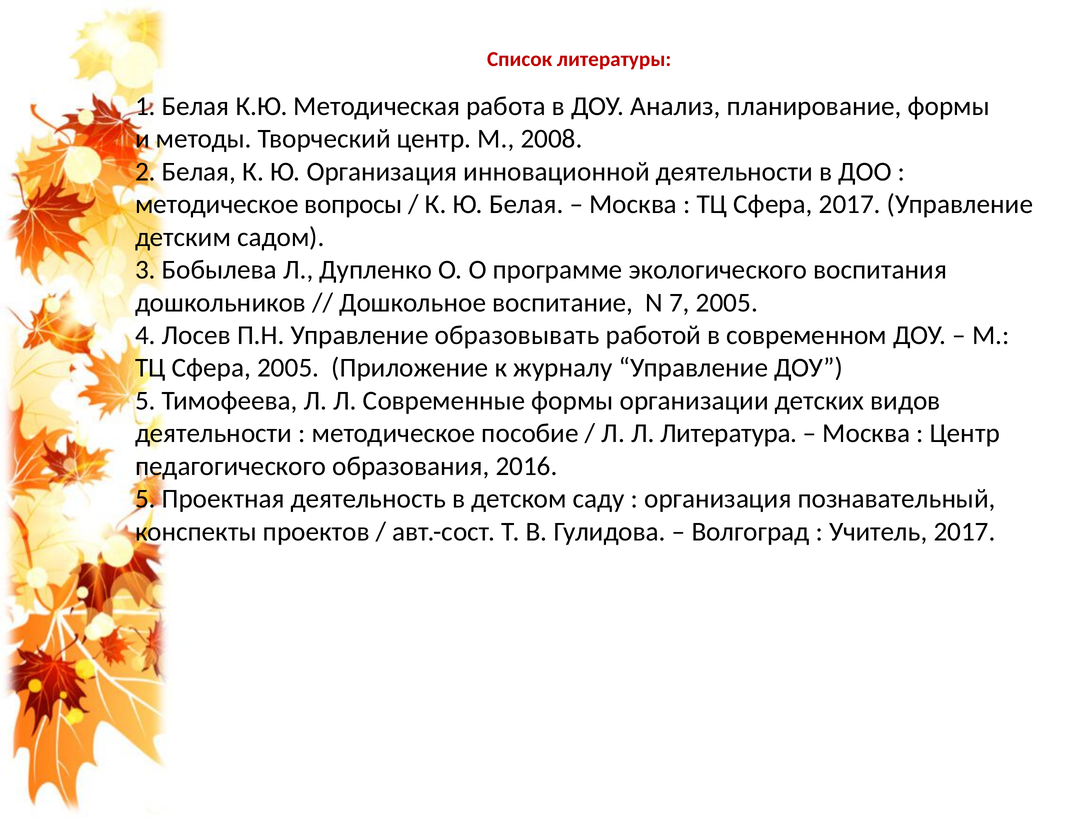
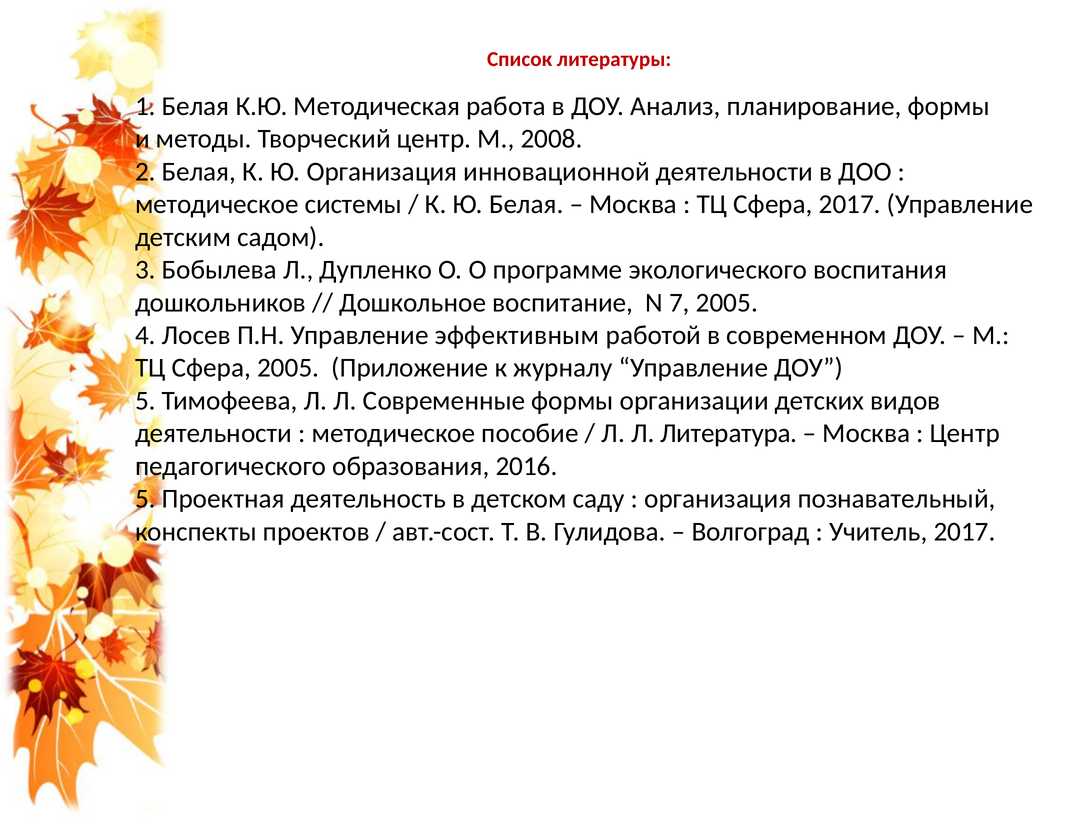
вопросы: вопросы -> системы (353, 204)
образовывать: образовывать -> эффективным (517, 335)
